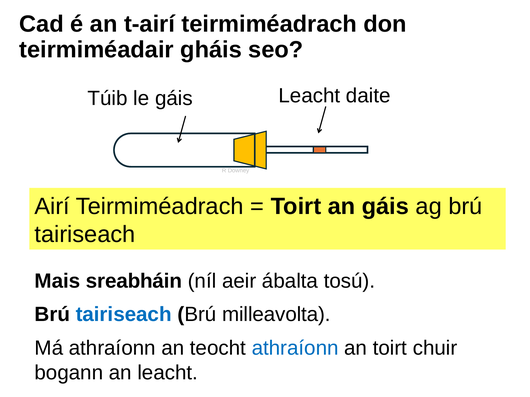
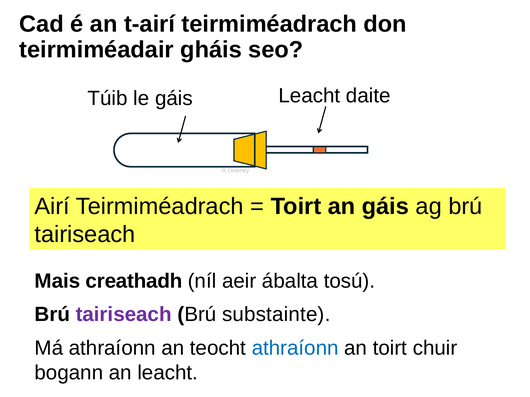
sreabháin: sreabháin -> creathadh (134, 281)
tairiseach colour: blue -> purple (124, 315)
milleavolta: milleavolta -> substainte (276, 315)
